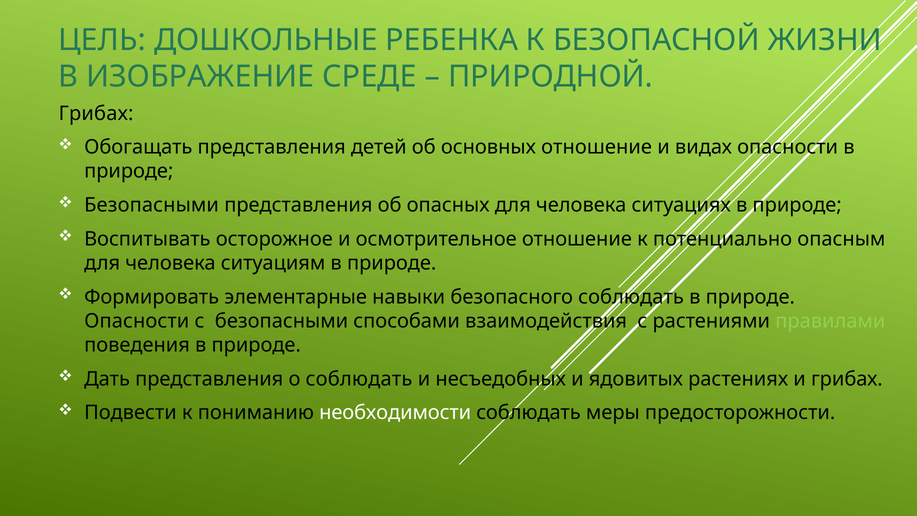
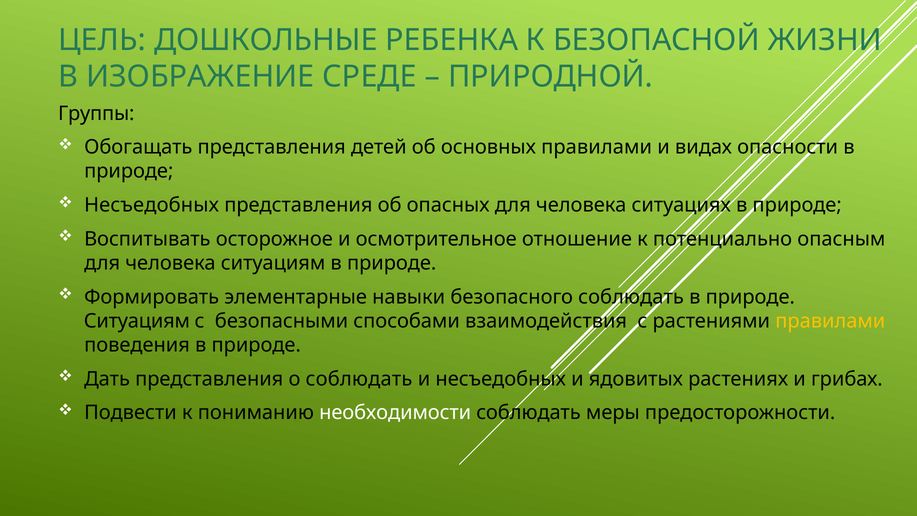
Грибах: Грибах -> Группы (96, 113)
основных отношение: отношение -> правилами (597, 147)
Безопасными: Безопасными -> Несъедобных (152, 205)
Опасности: Опасности -> Ситуациям (137, 321)
правилами colour: light green -> yellow (830, 321)
